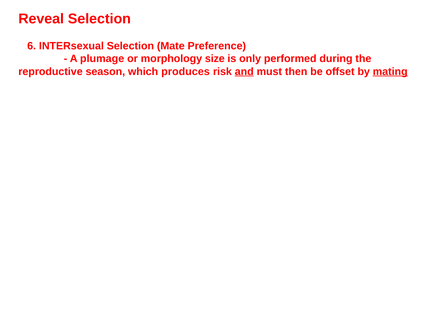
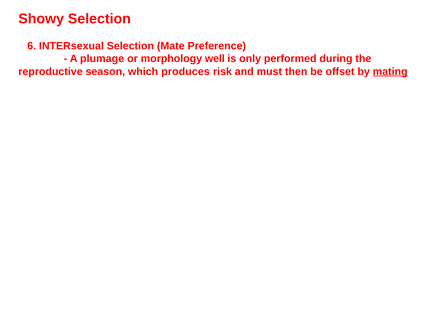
Reveal: Reveal -> Showy (41, 19)
size: size -> well (215, 59)
and underline: present -> none (244, 72)
